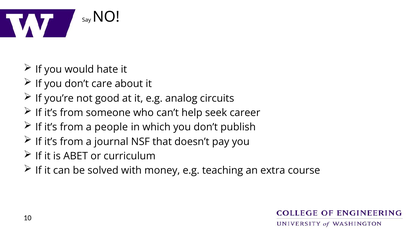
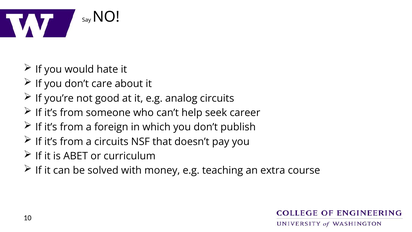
people: people -> foreign (111, 127)
a journal: journal -> circuits (111, 141)
